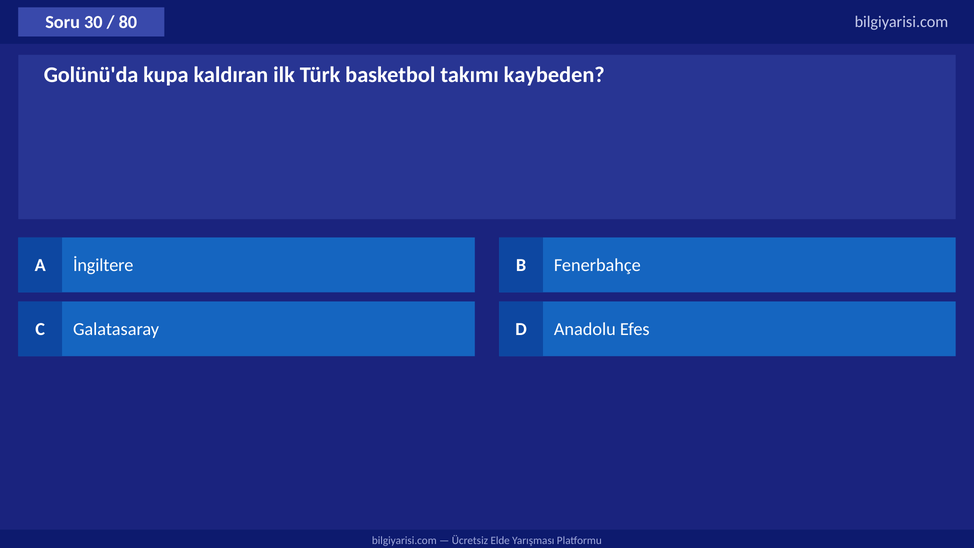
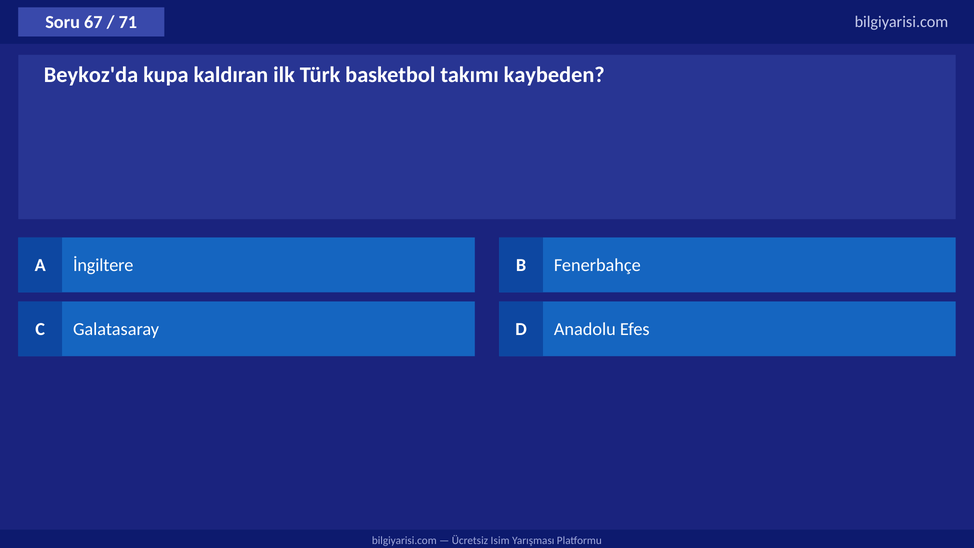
30: 30 -> 67 (93, 22)
80: 80 -> 71 (128, 22)
Golünü'da: Golünü'da -> Beykoz'da (91, 75)
Elde: Elde -> Isim (500, 540)
